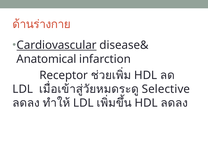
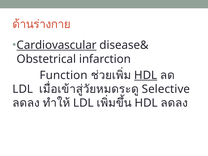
Anatomical: Anatomical -> Obstetrical (46, 59)
Receptor: Receptor -> Function (64, 75)
HDL underline: none -> present (146, 75)
